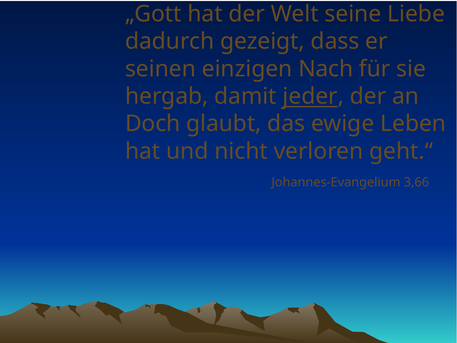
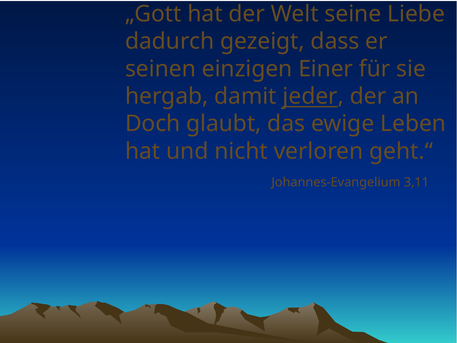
Nach: Nach -> Einer (326, 69)
3,66: 3,66 -> 3,11 (416, 182)
